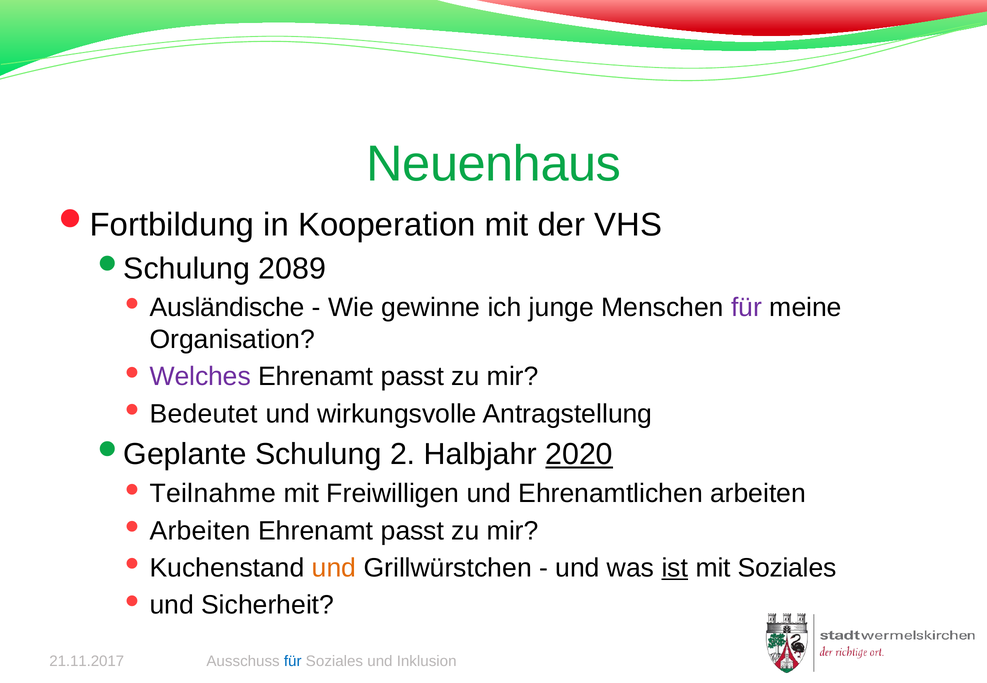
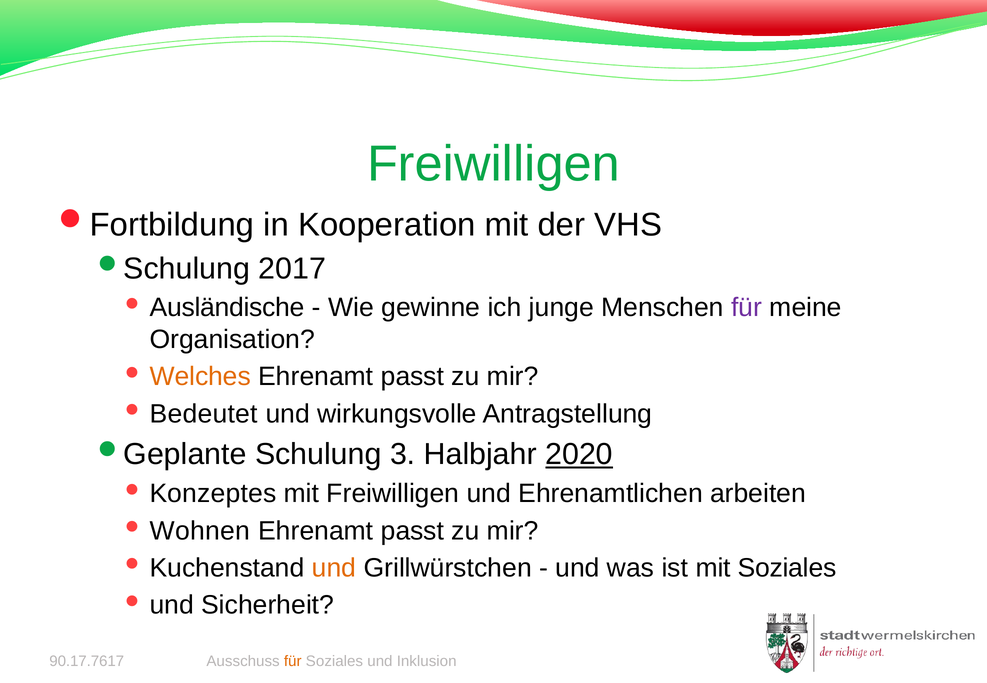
Neuenhaus: Neuenhaus -> Freiwilligen (493, 164)
2089: 2089 -> 2017 (292, 269)
Welches colour: purple -> orange (200, 377)
2: 2 -> 3 (403, 455)
Teilnahme: Teilnahme -> Konzeptes (213, 494)
Arbeiten: Arbeiten -> Wohnen (200, 531)
ist underline: present -> none (675, 568)
21.11.2017: 21.11.2017 -> 90.17.7617 (87, 662)
für colour: blue -> orange (293, 662)
